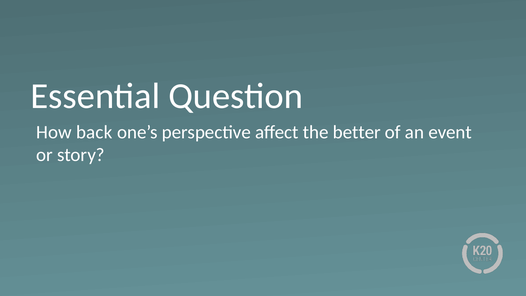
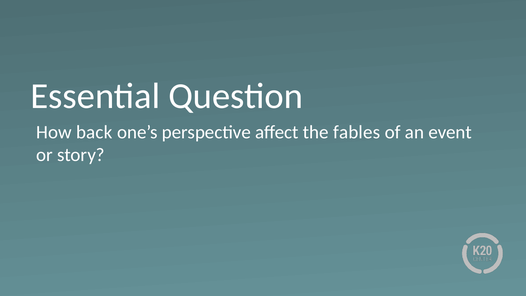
better: better -> fables (357, 132)
